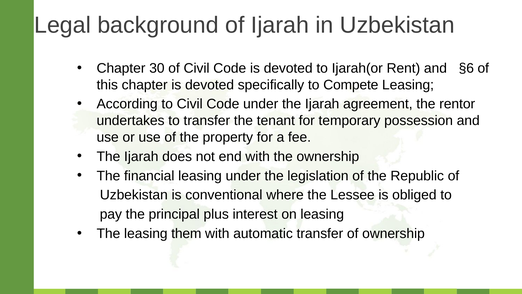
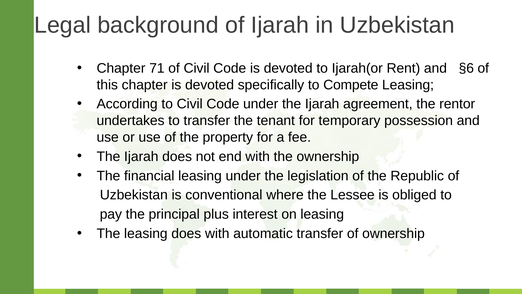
30: 30 -> 71 (157, 68)
leasing them: them -> does (186, 233)
